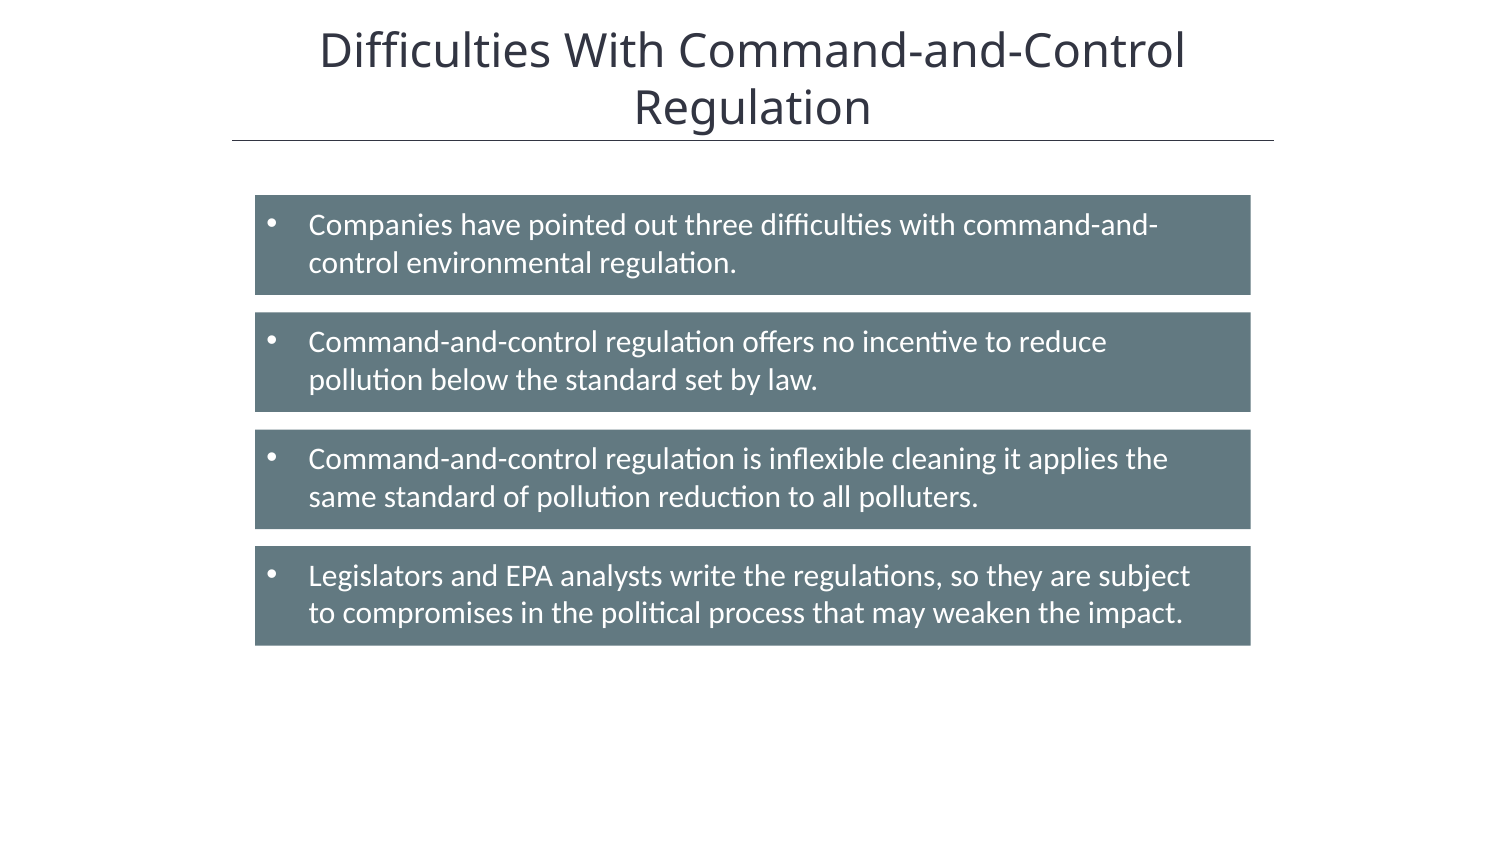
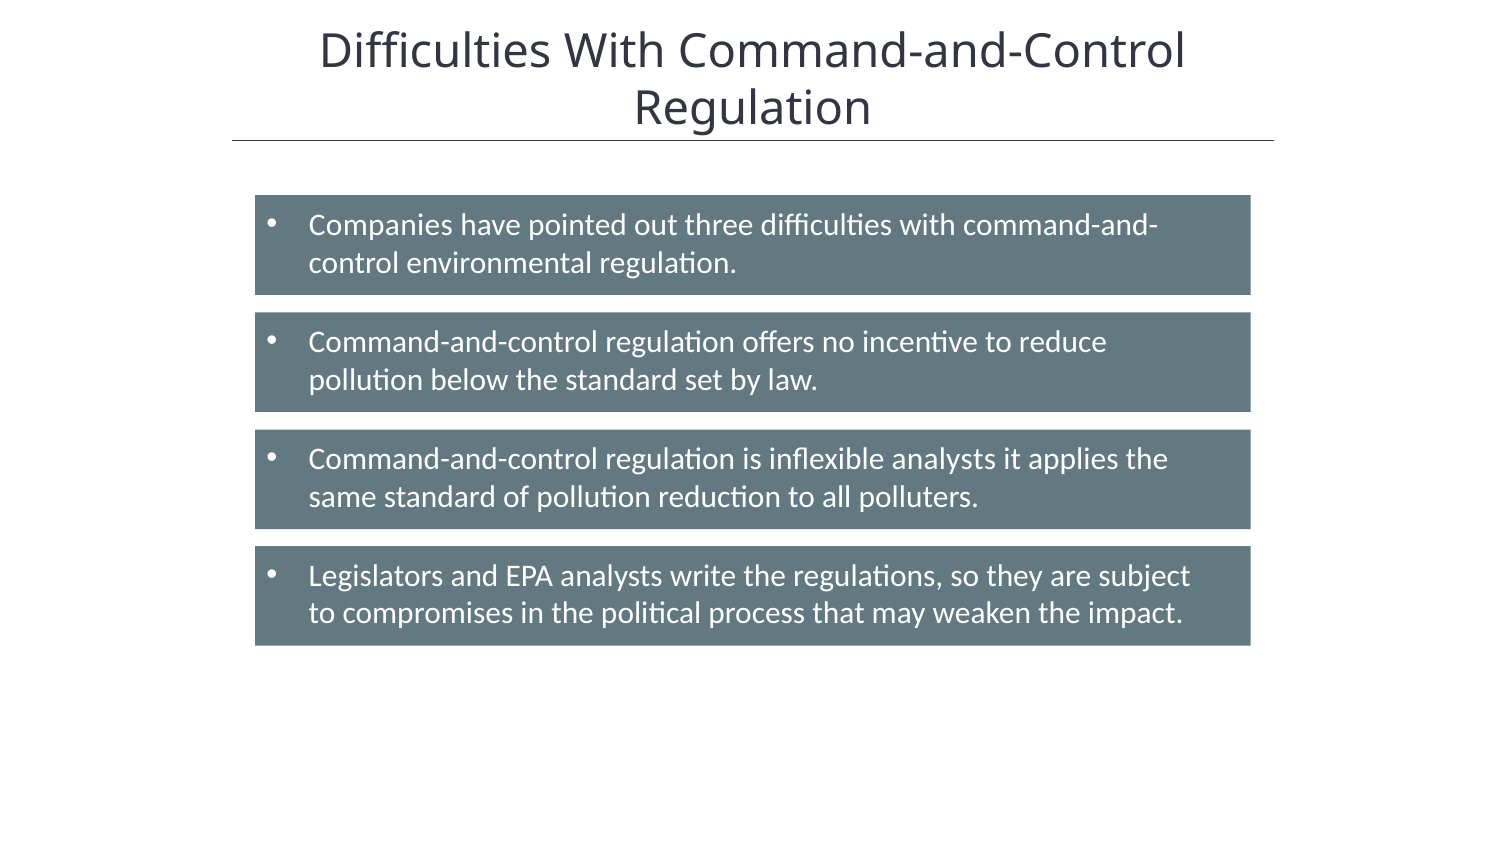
inflexible cleaning: cleaning -> analysts (944, 459)
